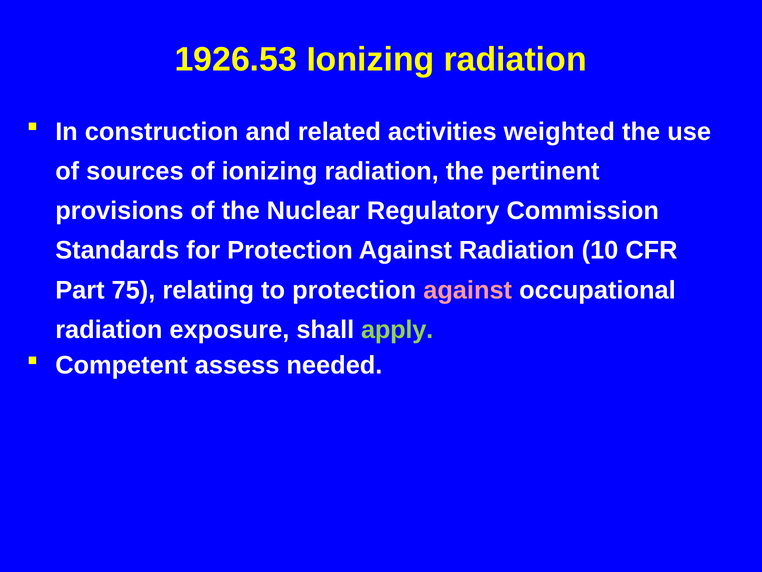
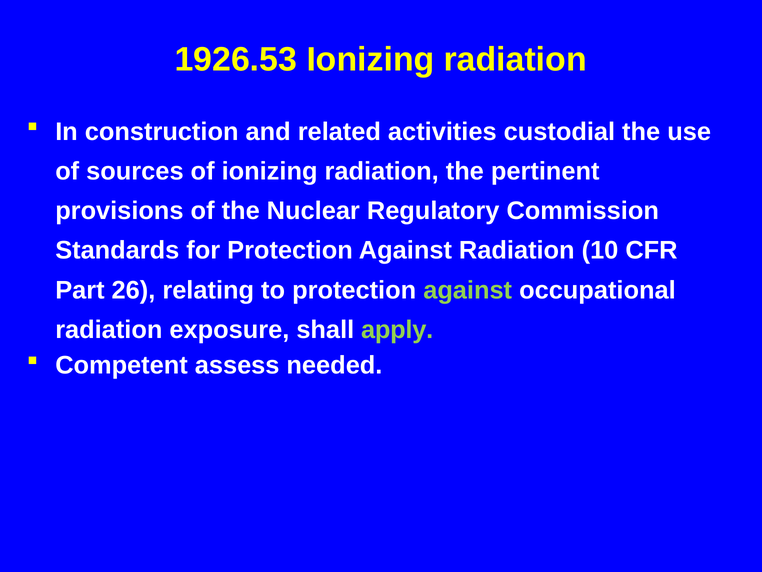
weighted: weighted -> custodial (559, 132)
75: 75 -> 26 (133, 290)
against colour: pink -> light green (468, 290)
